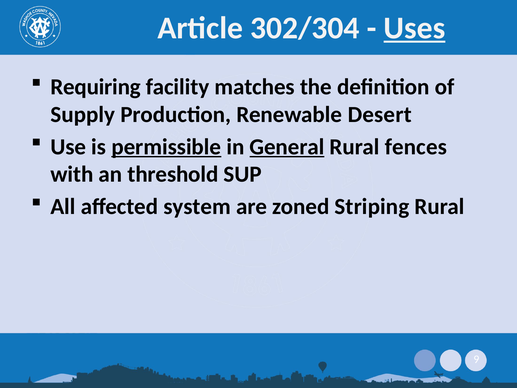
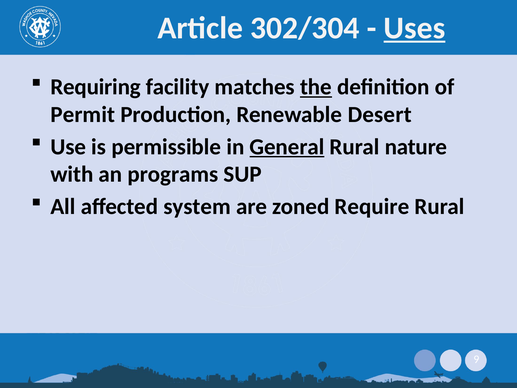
the underline: none -> present (316, 87)
Supply: Supply -> Permit (83, 115)
permissible underline: present -> none (166, 147)
fences: fences -> nature (416, 147)
threshold: threshold -> programs (173, 174)
Striping: Striping -> Require (372, 206)
